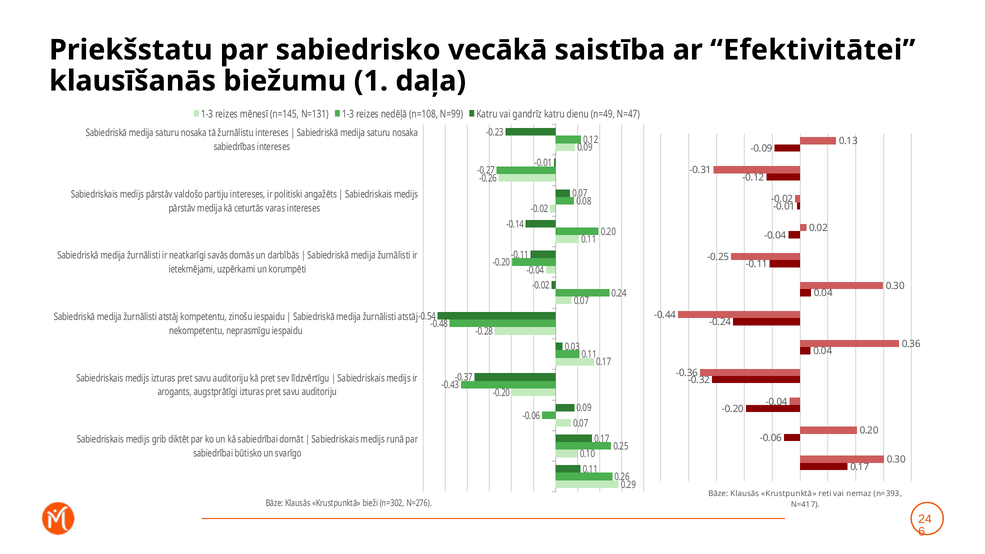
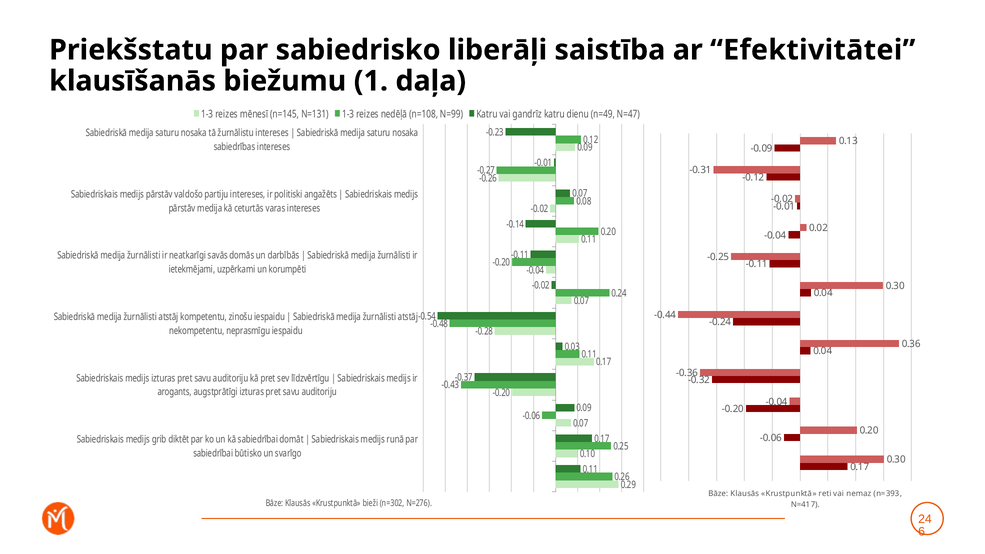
vecākā: vecākā -> liberāļi (498, 50)
